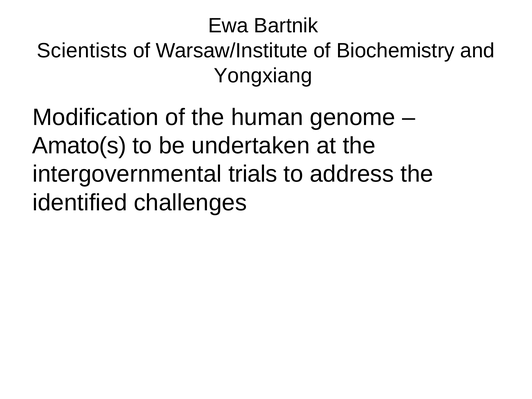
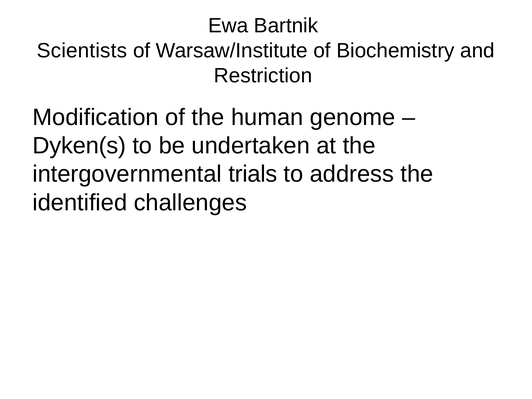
Yongxiang: Yongxiang -> Restriction (263, 76)
Amato(s: Amato(s -> Dyken(s (79, 146)
